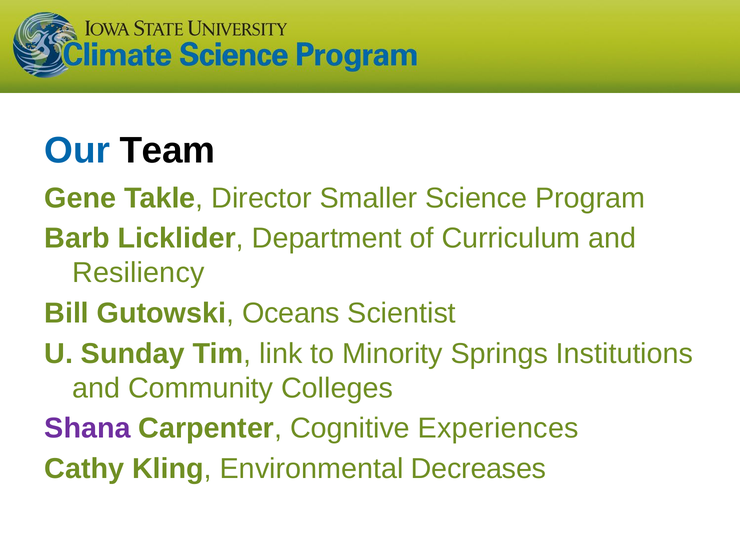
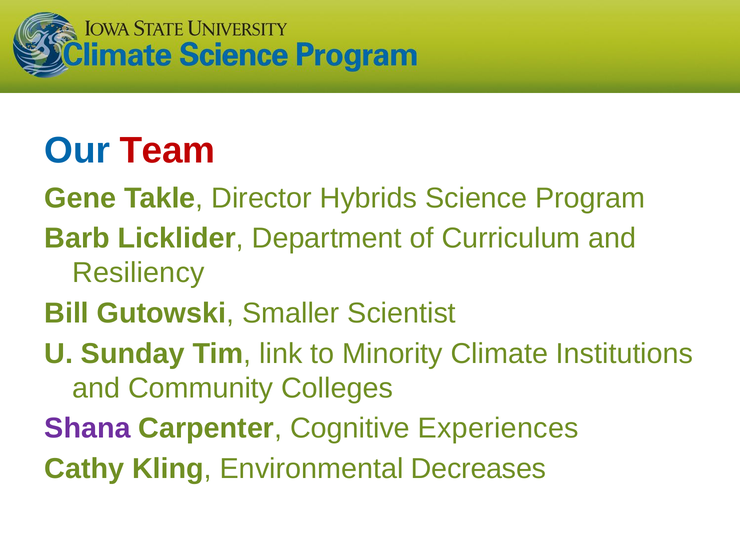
Team colour: black -> red (167, 151)
Smaller: Smaller -> Hybrids (368, 198)
Oceans: Oceans -> Smaller (291, 313)
Springs: Springs -> Climate (499, 354)
